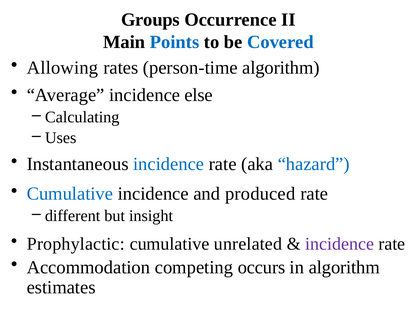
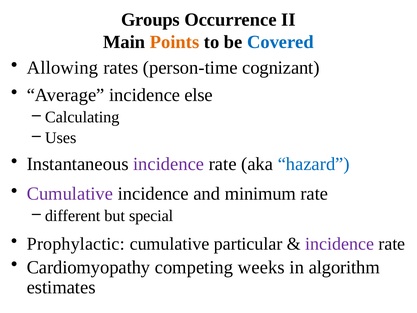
Points colour: blue -> orange (175, 42)
person-time algorithm: algorithm -> cognizant (281, 68)
incidence colour: blue -> purple (169, 164)
Cumulative colour: blue -> purple (70, 194)
produced: produced -> minimum (260, 194)
insight: insight -> special (151, 216)
unrelated: unrelated -> particular (248, 244)
Accommodation: Accommodation -> Cardiomyopathy (88, 267)
occurs: occurs -> weeks (261, 267)
